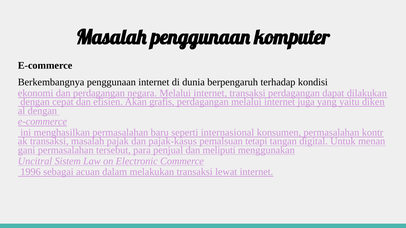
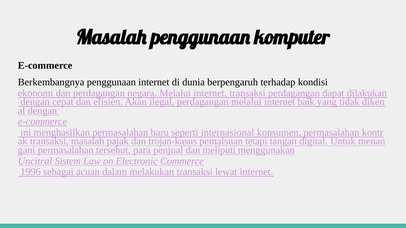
grafis: grafis -> ilegal (162, 102)
juga: juga -> baik (306, 102)
yaitu: yaitu -> tidak (349, 102)
pajak-kasus: pajak-kasus -> trojan-kasus (173, 142)
